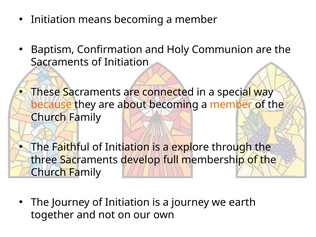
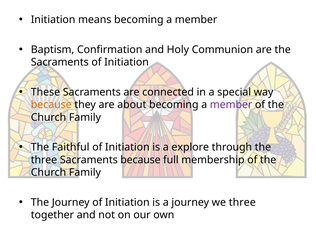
member colour: orange -> purple (231, 105)
Sacraments develop: develop -> because (140, 160)
we earth: earth -> three (242, 202)
